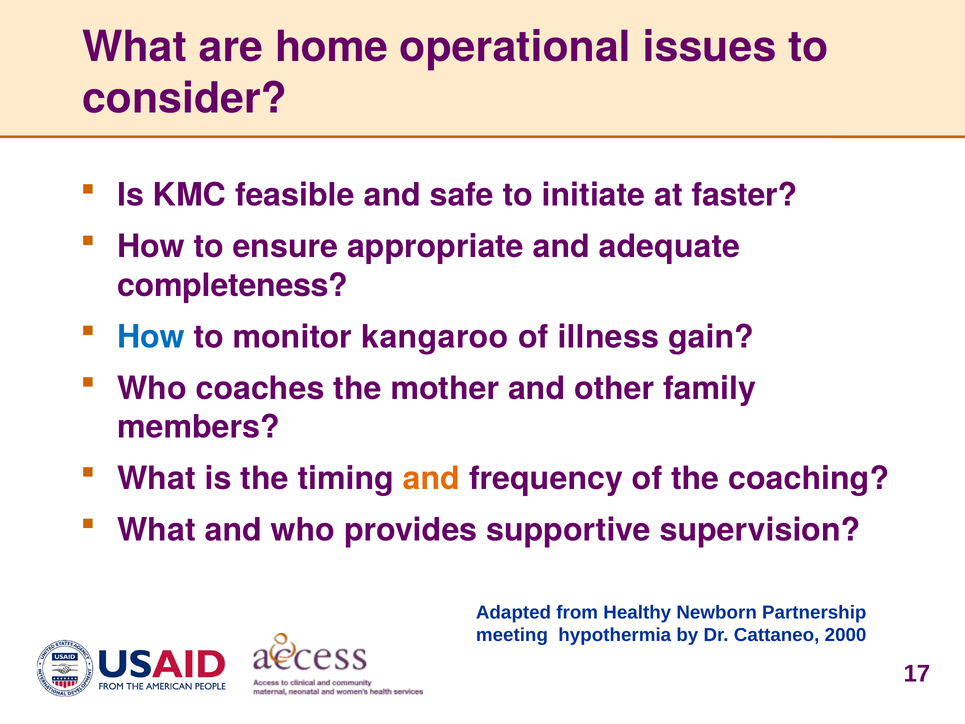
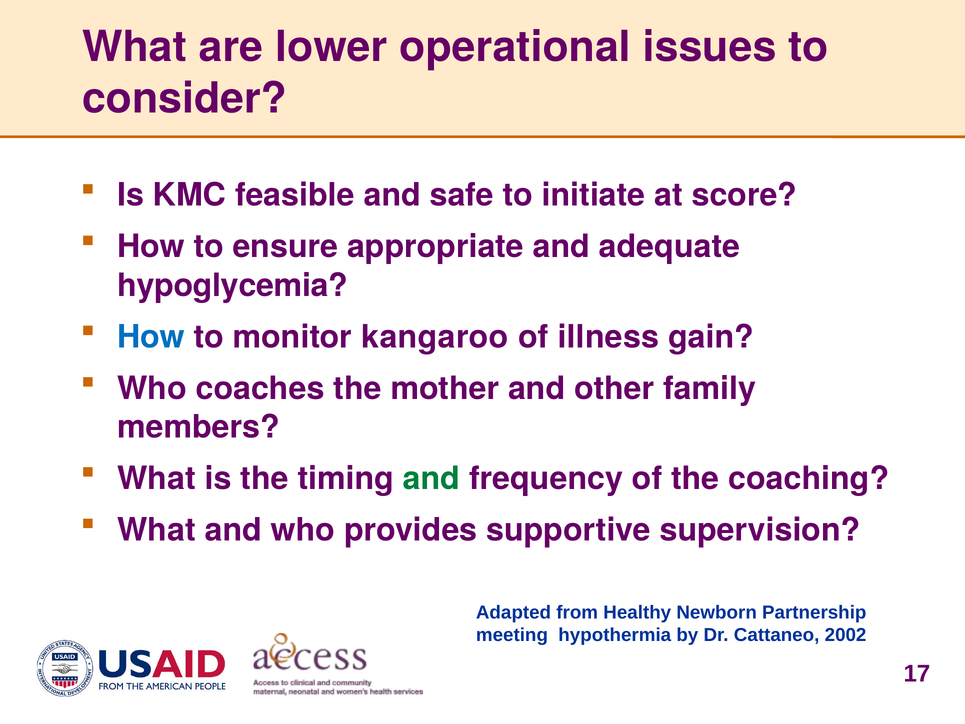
home: home -> lower (331, 47)
faster: faster -> score (744, 195)
completeness: completeness -> hypoglycemia (233, 285)
and colour: orange -> green (431, 478)
2000: 2000 -> 2002 (846, 635)
